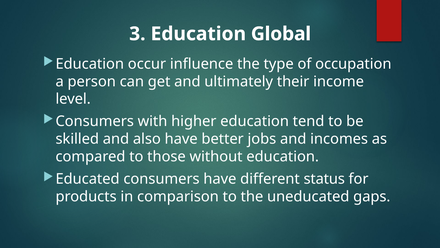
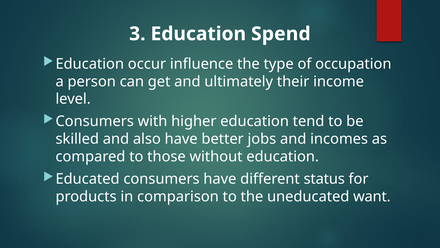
Global: Global -> Spend (281, 34)
gaps: gaps -> want (372, 196)
